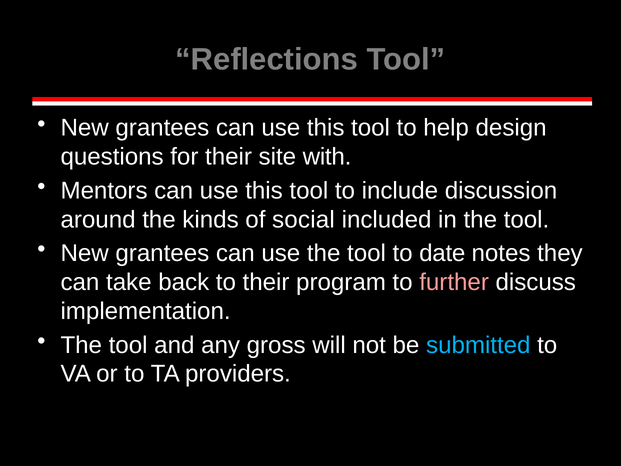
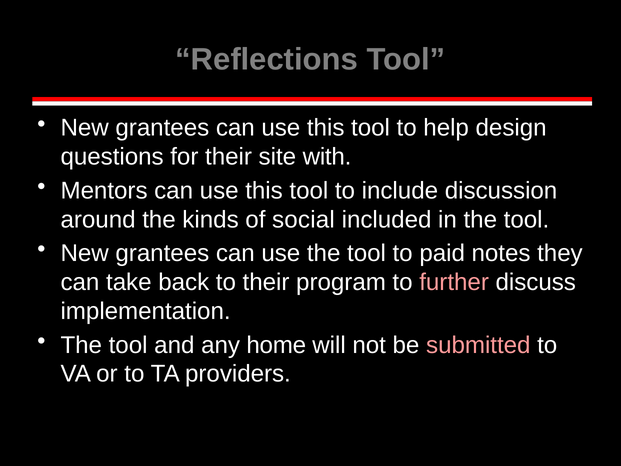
date: date -> paid (442, 253)
gross: gross -> home (276, 345)
submitted colour: light blue -> pink (478, 345)
